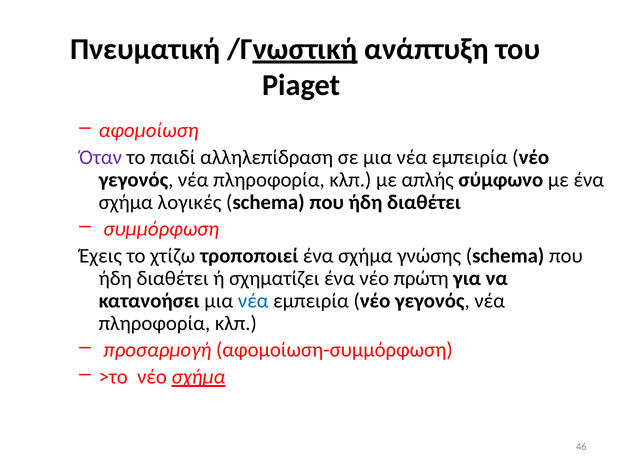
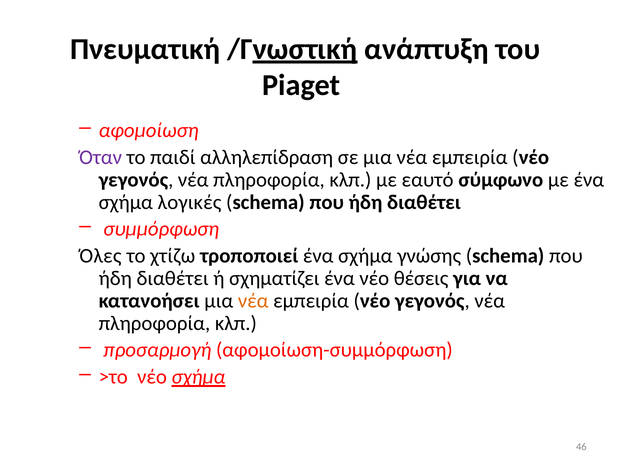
απλής: απλής -> εαυτό (428, 180)
Έχεις: Έχεις -> Όλες (100, 256)
πρώτη: πρώτη -> θέσεις (421, 278)
νέα colour: blue -> orange (253, 301)
